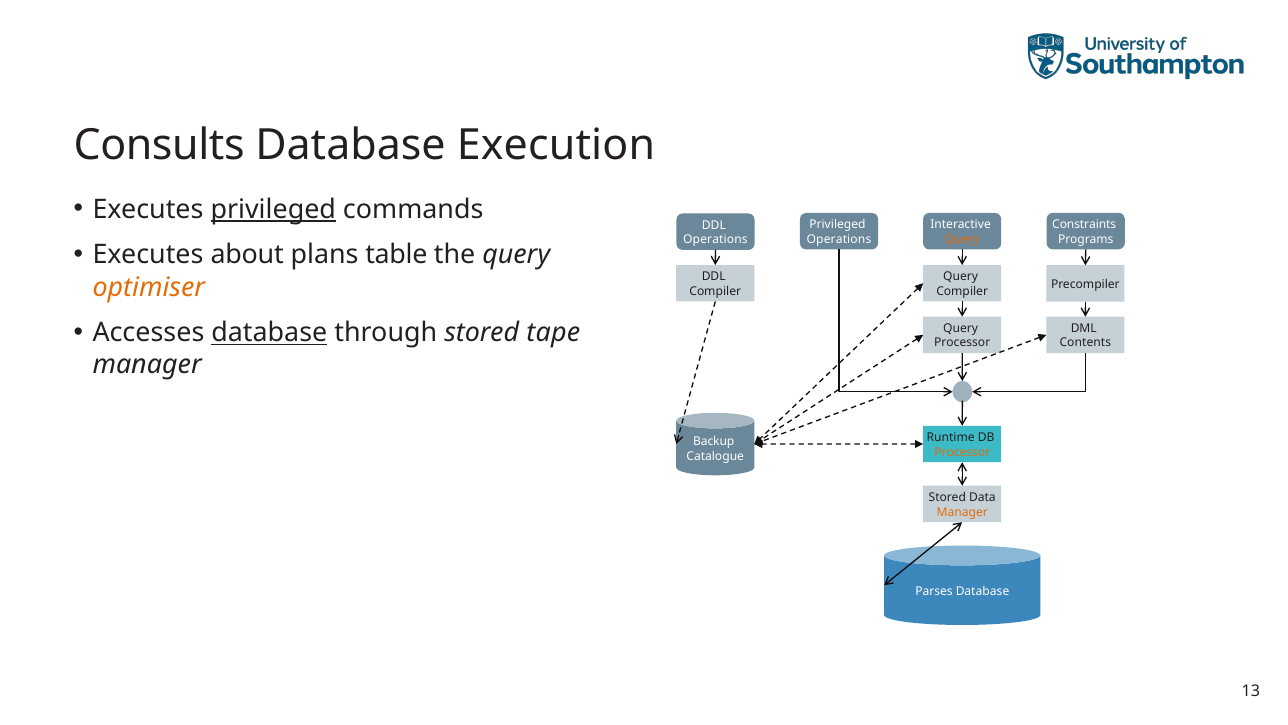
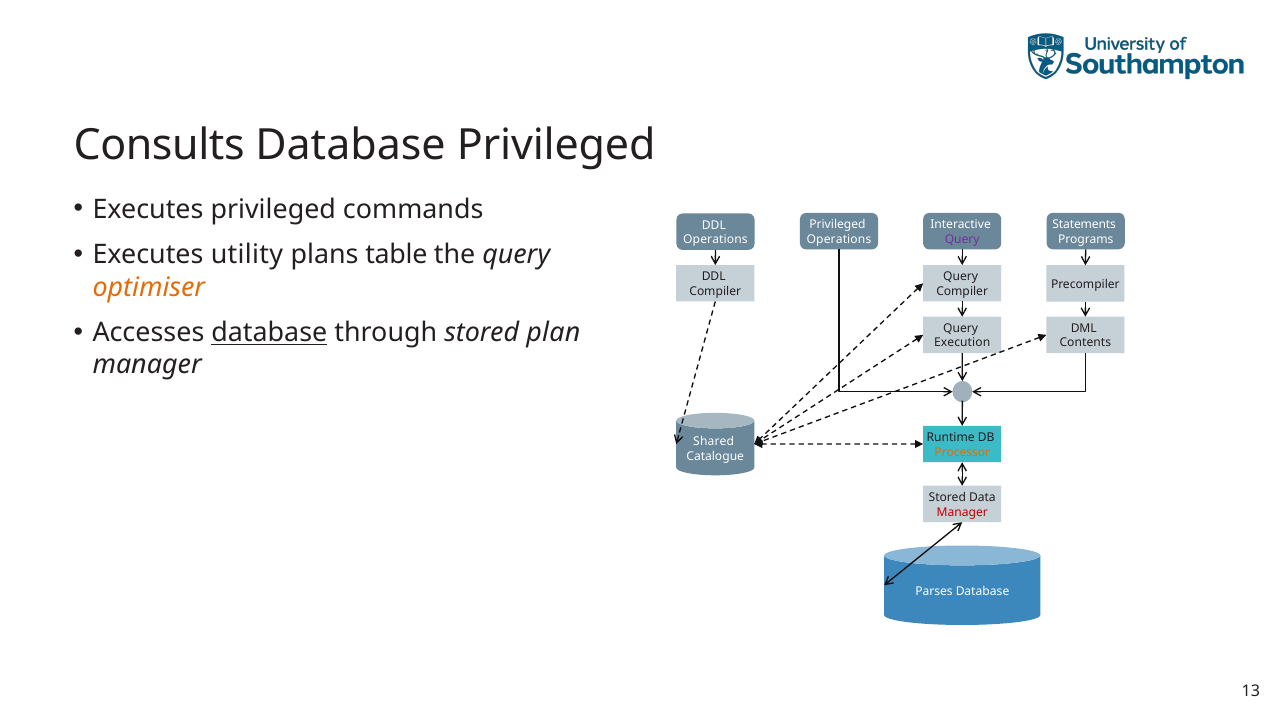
Database Execution: Execution -> Privileged (556, 145)
privileged underline: present -> none (273, 209)
Constraints: Constraints -> Statements (1084, 224)
Query colour: orange -> purple (962, 239)
about: about -> utility (247, 255)
tape: tape -> plan (553, 333)
Processor: Processor -> Execution (962, 343)
Backup: Backup -> Shared (714, 441)
Manager colour: orange -> red (962, 512)
